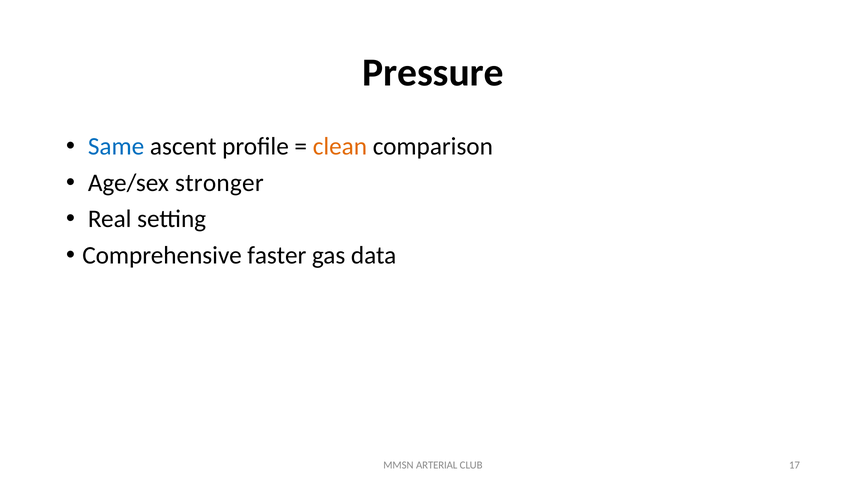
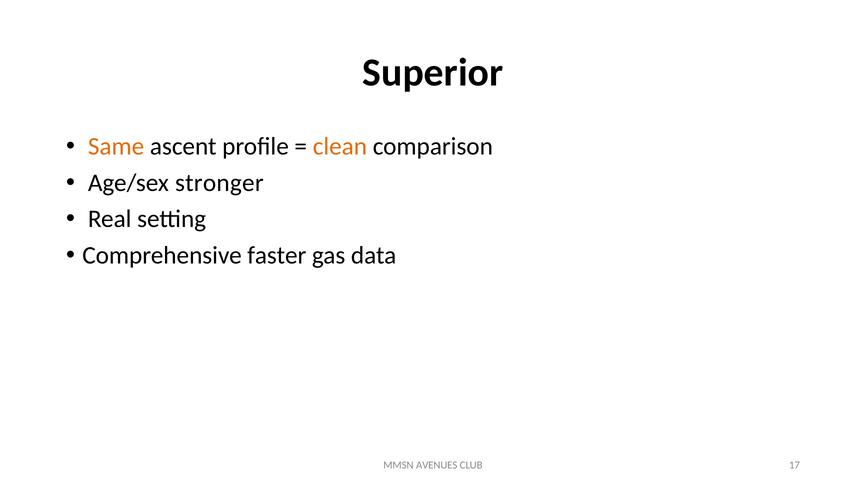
Pressure: Pressure -> Superior (433, 73)
Same colour: blue -> orange (116, 146)
ARTERIAL: ARTERIAL -> AVENUES (437, 465)
